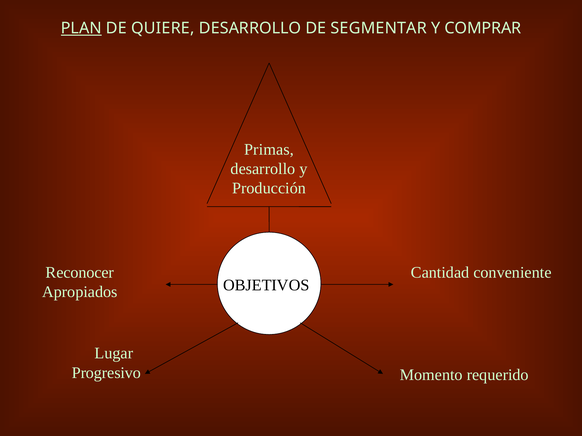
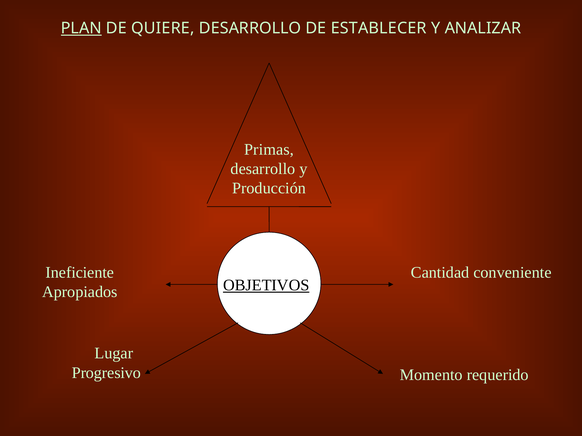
SEGMENTAR: SEGMENTAR -> ESTABLECER (379, 28)
COMPRAR: COMPRAR -> ANALIZAR (483, 28)
Reconocer: Reconocer -> Ineficiente (80, 273)
OBJETIVOS underline: none -> present (266, 286)
